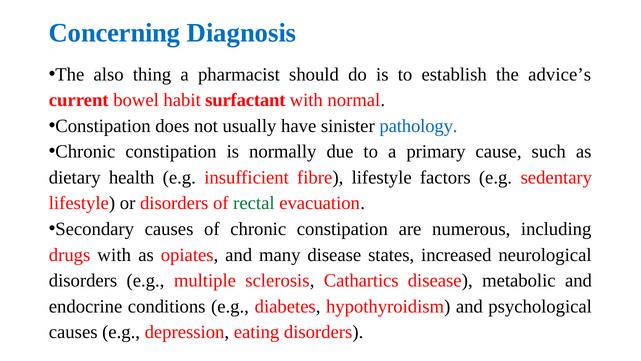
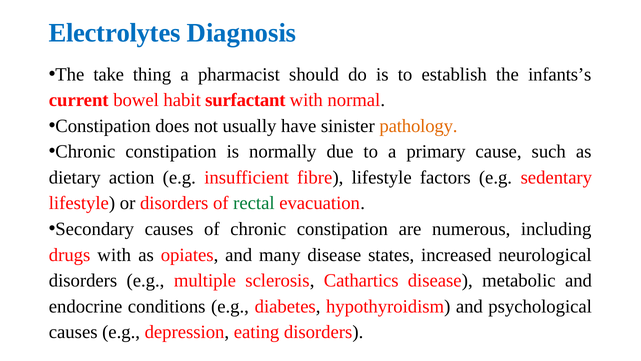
Concerning: Concerning -> Electrolytes (115, 33)
also: also -> take (109, 74)
advice’s: advice’s -> infants’s (560, 74)
pathology colour: blue -> orange (418, 126)
health: health -> action (132, 177)
